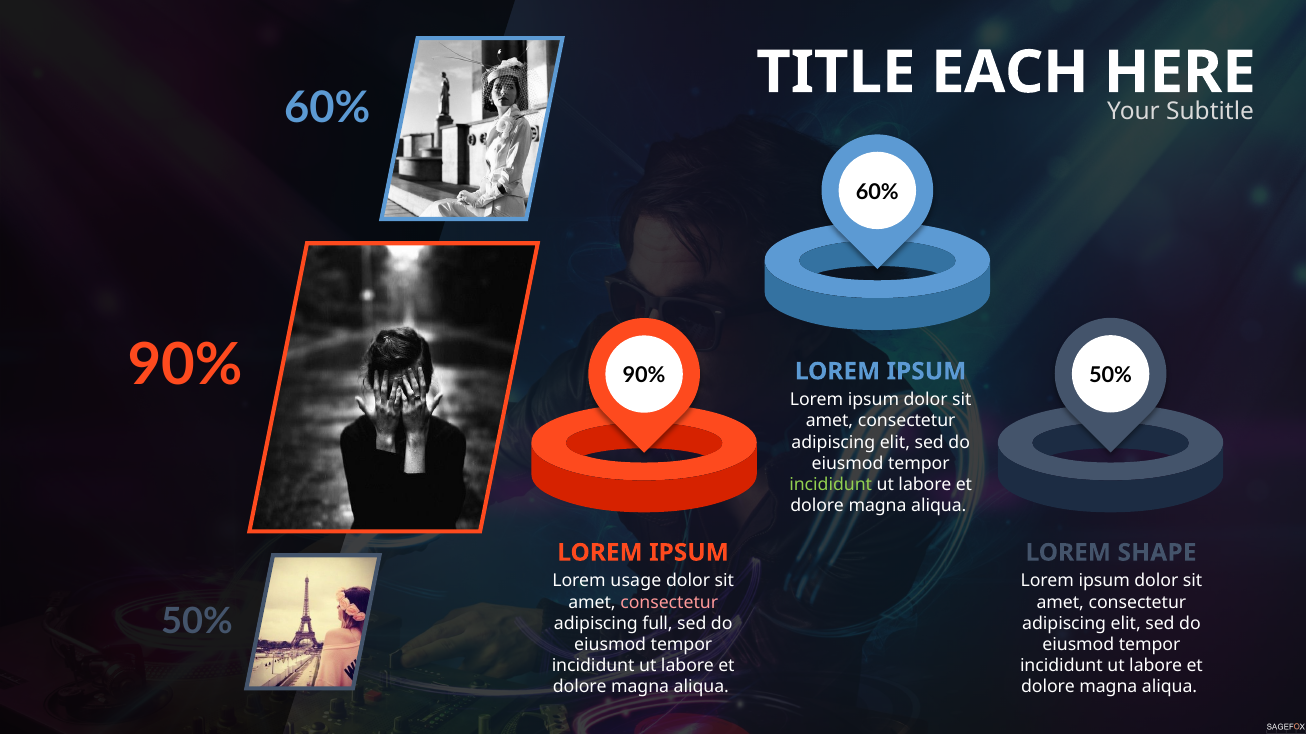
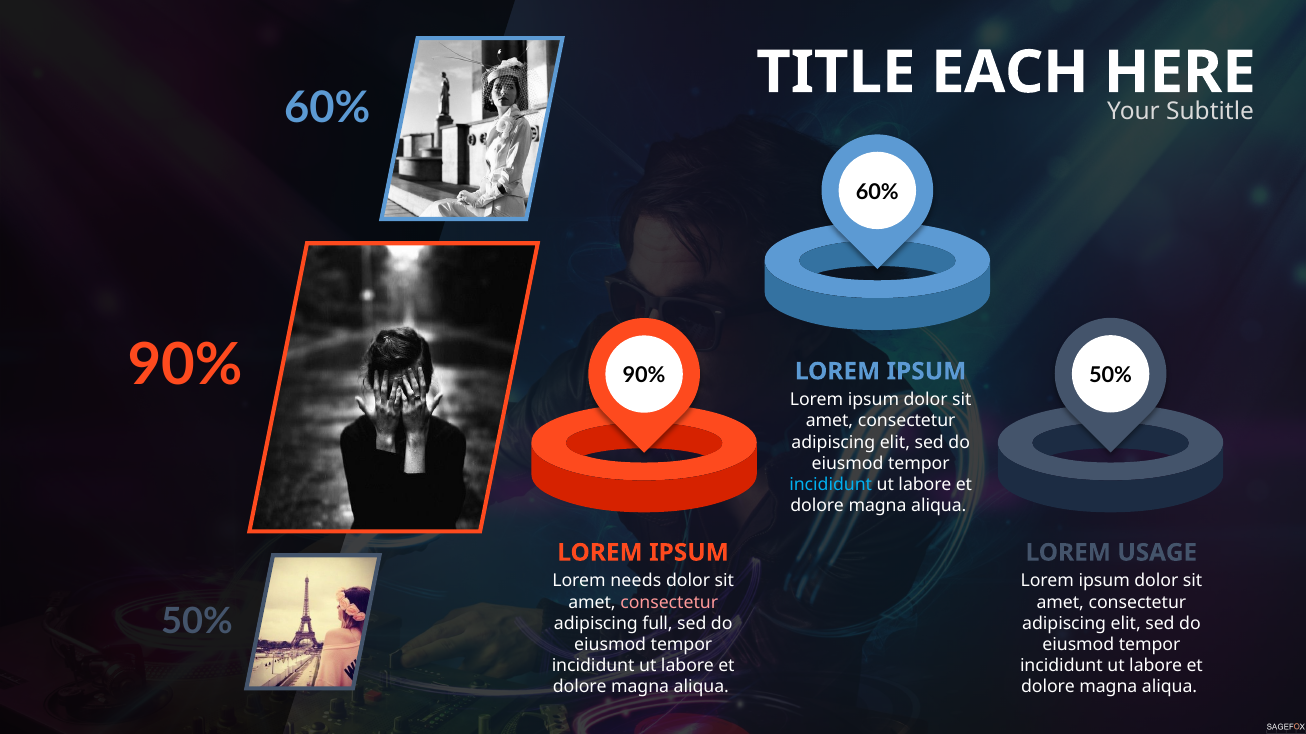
incididunt colour: light green -> light blue (831, 485)
SHAPE: SHAPE -> USAGE (1157, 553)
usage: usage -> needs (636, 581)
